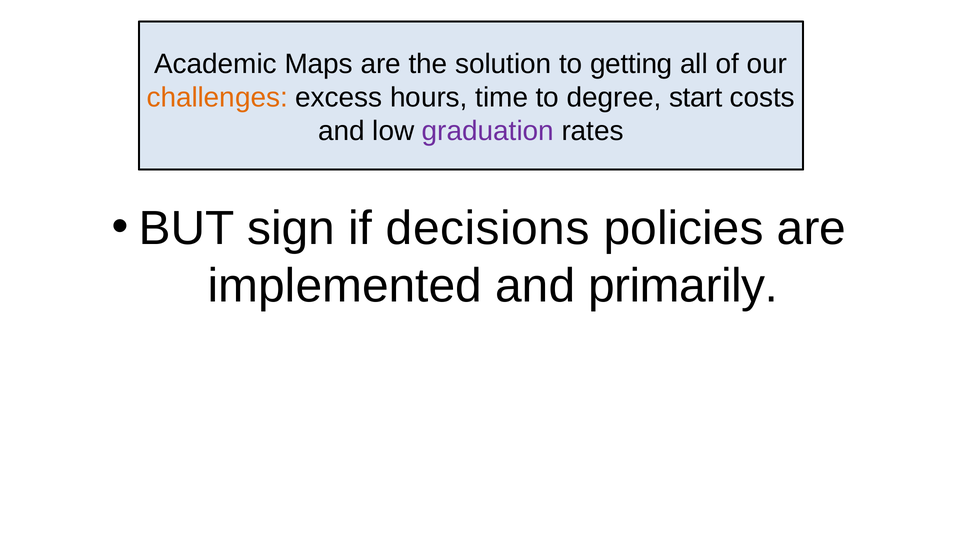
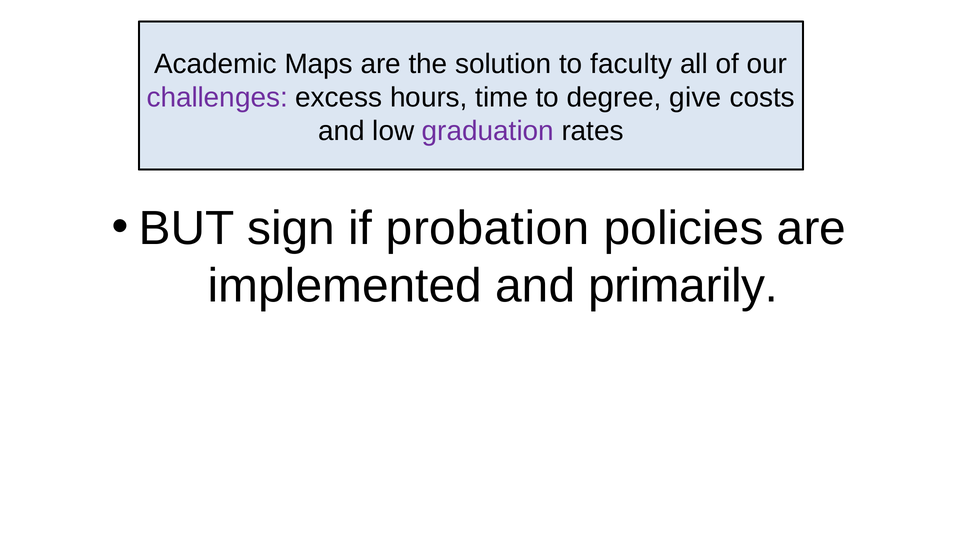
getting: getting -> faculty (631, 64)
challenges colour: orange -> purple (217, 98)
start: start -> give (695, 98)
decisions: decisions -> probation (488, 229)
